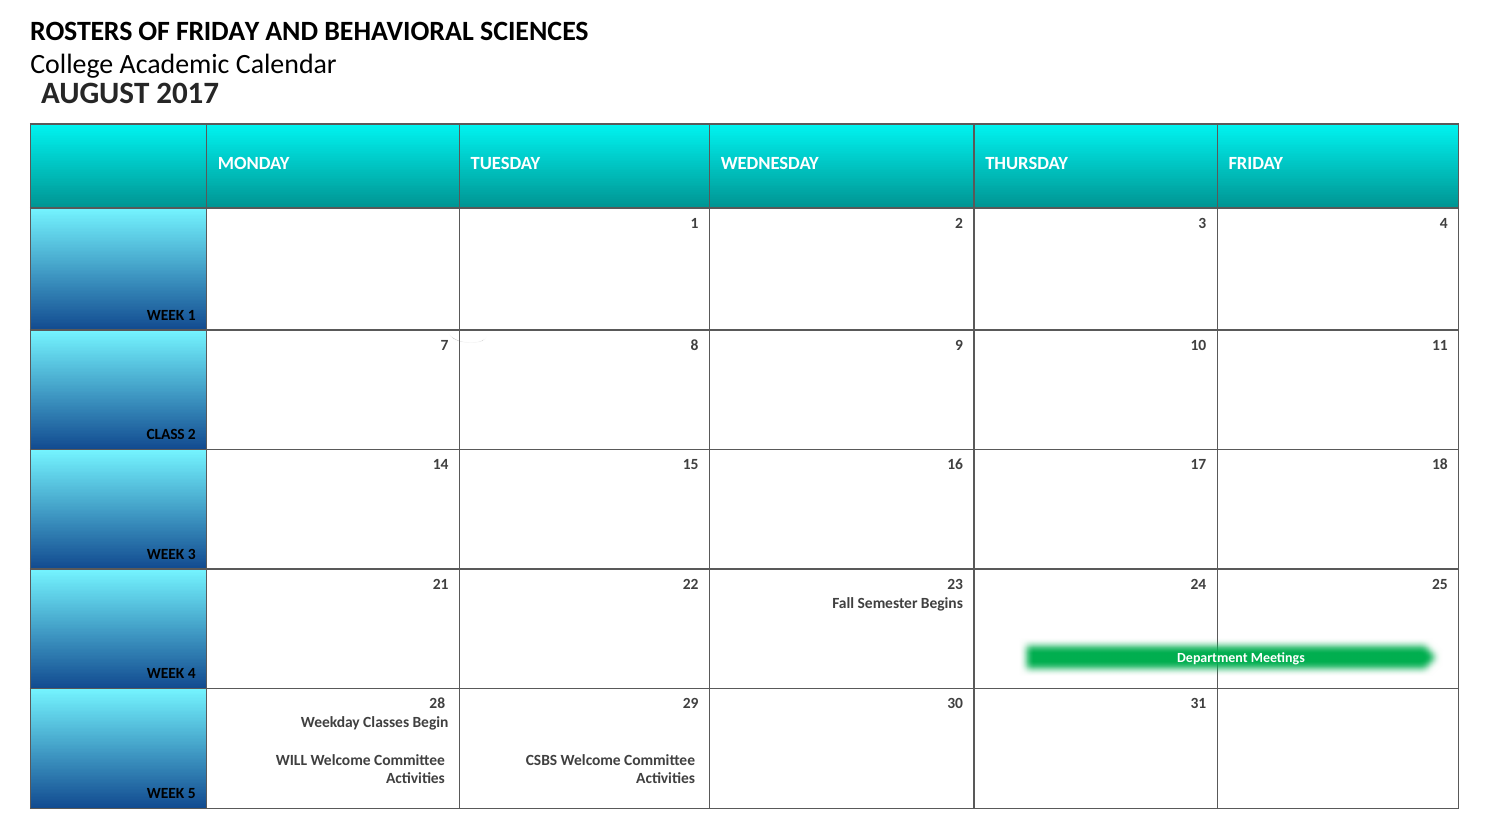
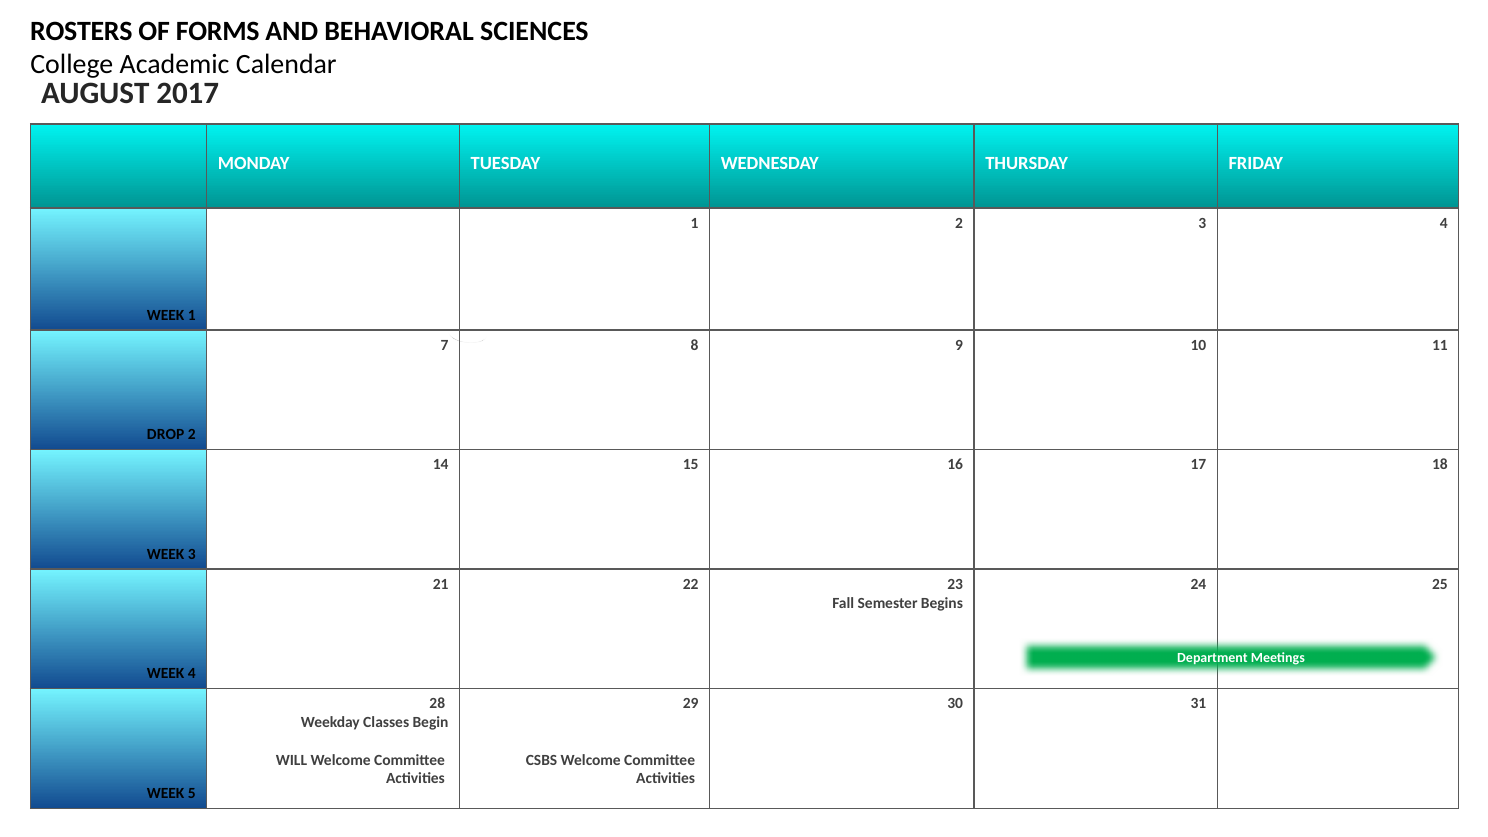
OF FRIDAY: FRIDAY -> FORMS (218, 31)
CLASS: CLASS -> DROP (166, 435)
